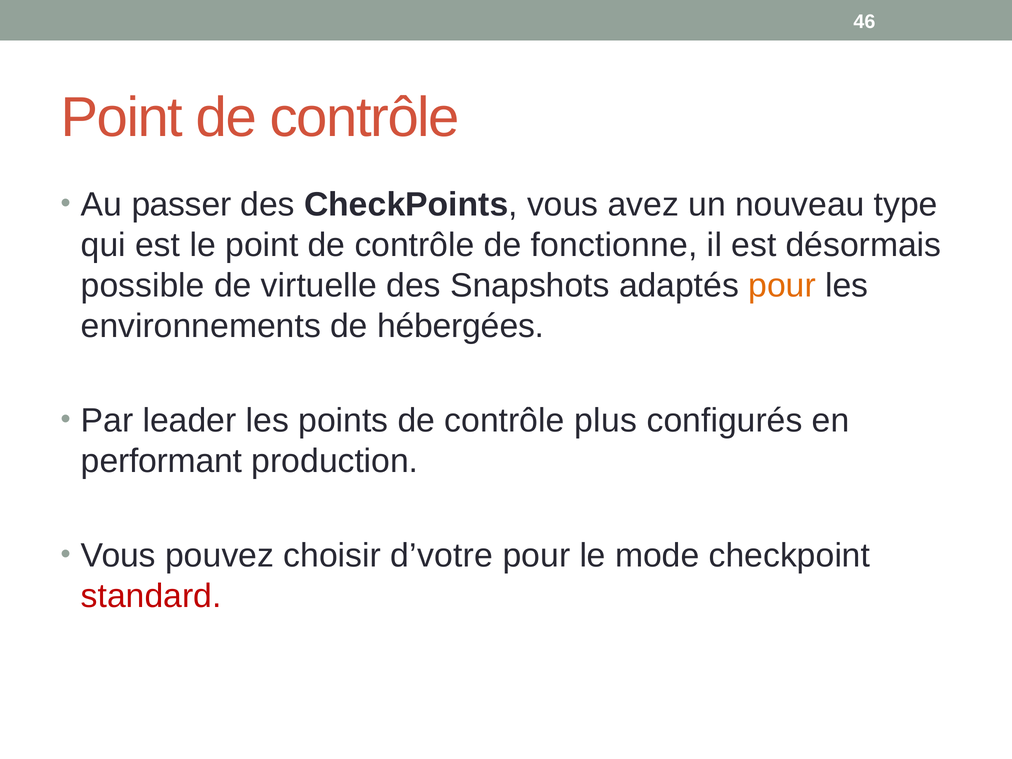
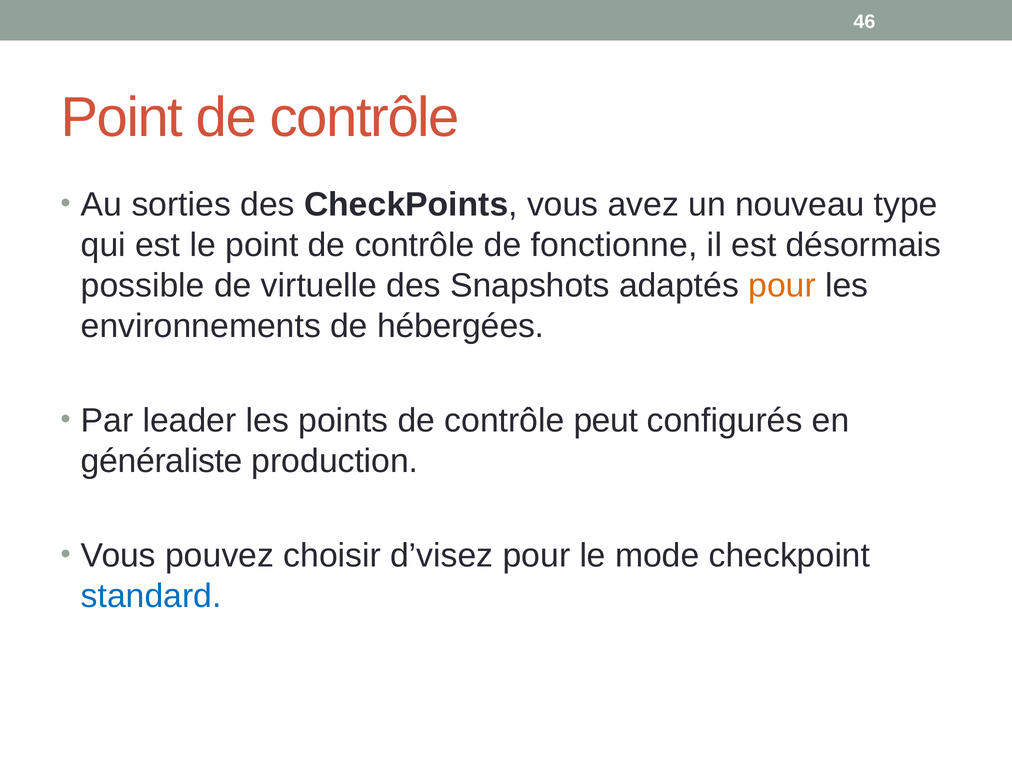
passer: passer -> sorties (181, 205)
plus: plus -> peut (606, 421)
performant: performant -> généraliste (162, 461)
d’votre: d’votre -> d’visez (442, 556)
standard colour: red -> blue (151, 596)
